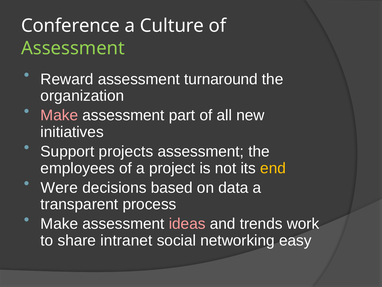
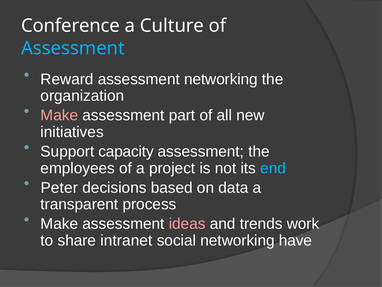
Assessment colour: light green -> light blue (73, 48)
assessment turnaround: turnaround -> networking (221, 79)
projects: projects -> capacity (126, 151)
end colour: yellow -> light blue (273, 168)
Were: Were -> Peter (59, 187)
easy: easy -> have (295, 240)
